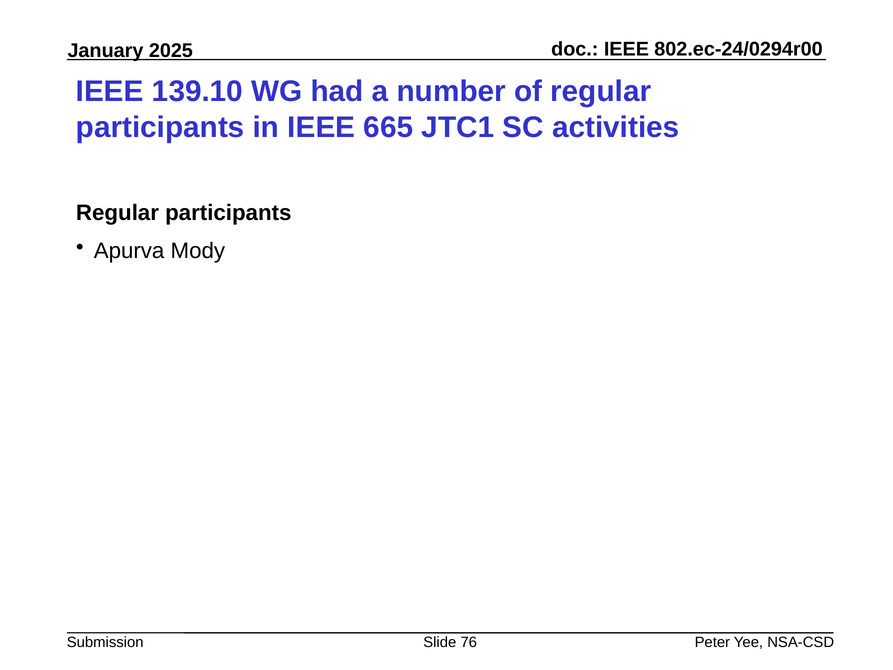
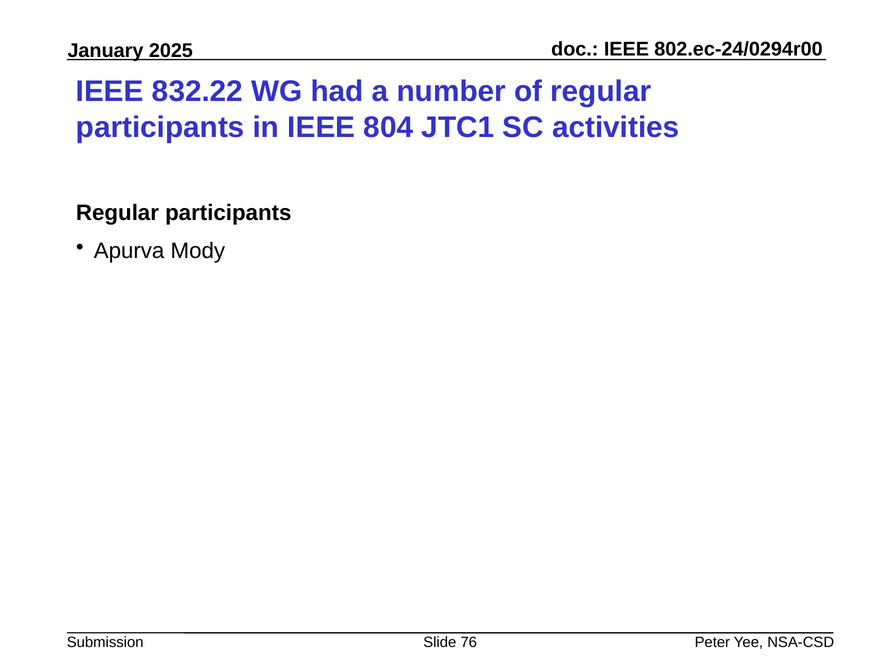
139.10: 139.10 -> 832.22 (197, 91)
665: 665 -> 804 (388, 127)
